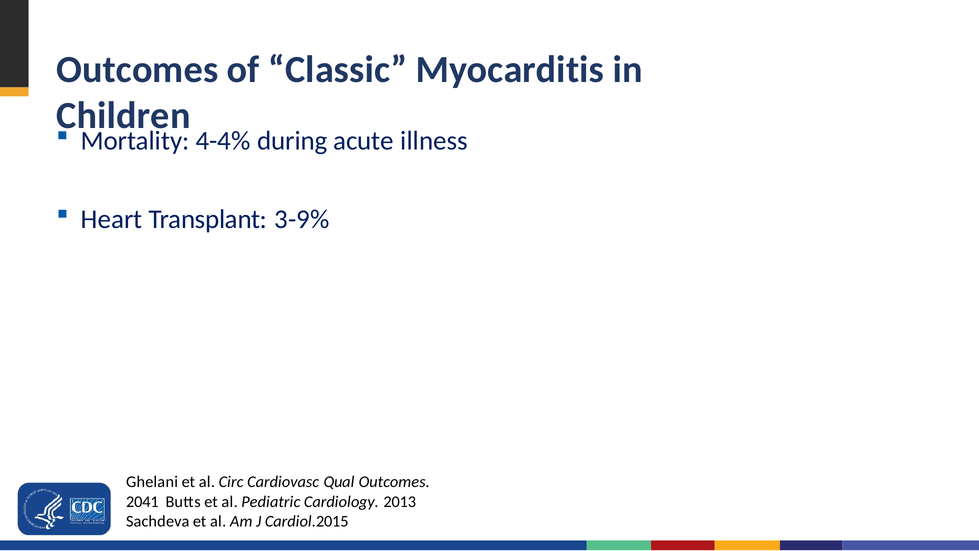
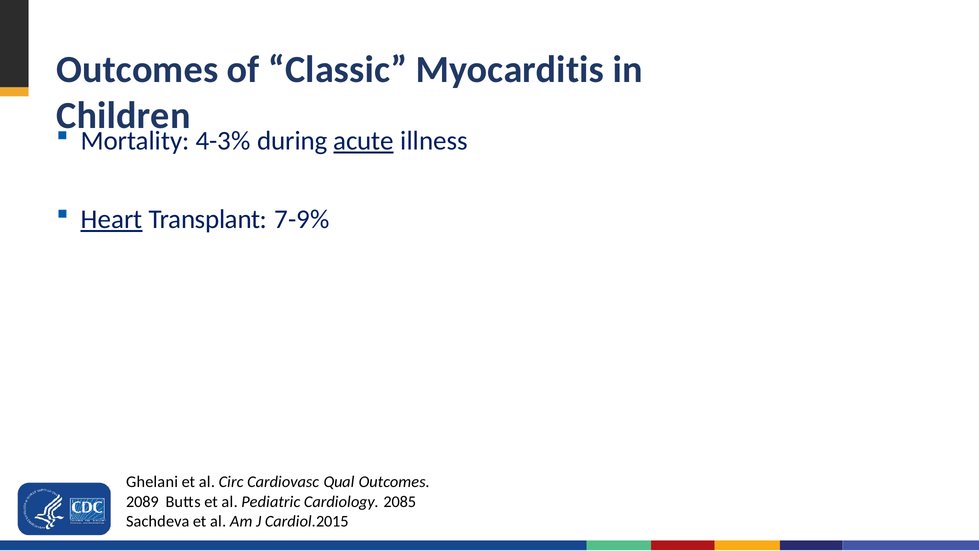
4-4%: 4-4% -> 4-3% (223, 141)
acute underline: none -> present (364, 141)
Heart underline: none -> present (112, 219)
3-9%: 3-9% -> 7-9% (302, 219)
2041: 2041 -> 2089 (142, 501)
2013: 2013 -> 2085 (400, 501)
